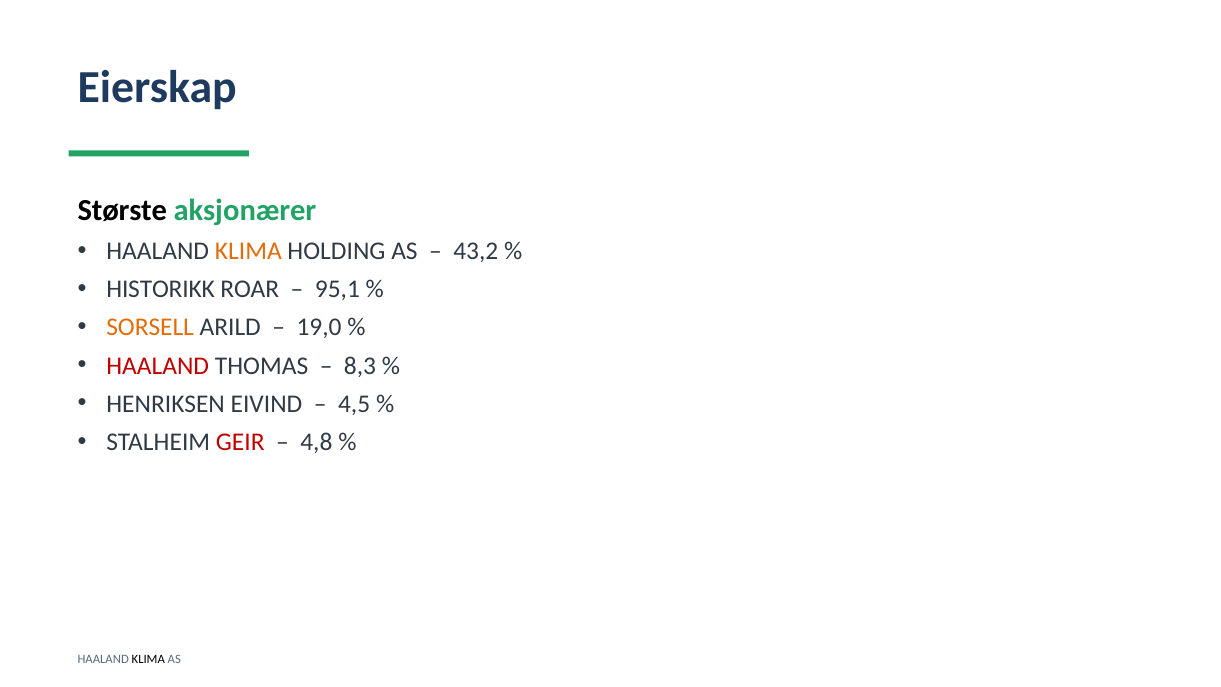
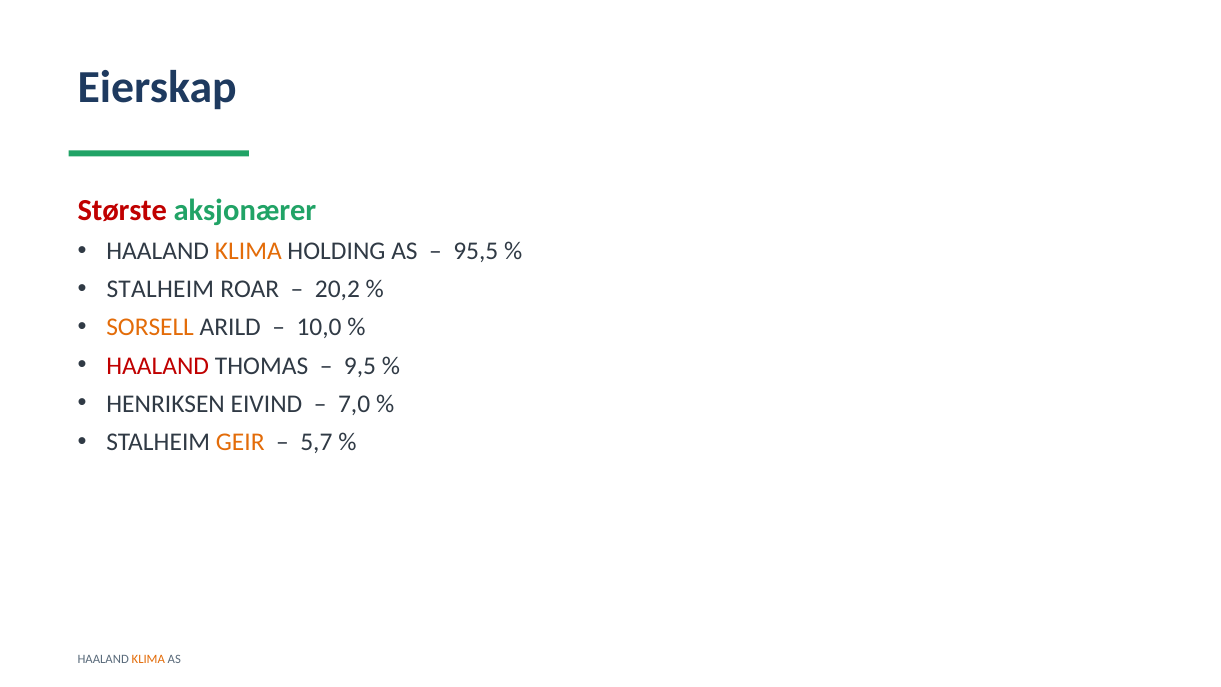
Største colour: black -> red (122, 210)
43,2: 43,2 -> 95,5 (476, 251)
HISTORIKK: HISTORIKK -> STALHEIM (160, 289)
95,1: 95,1 -> 20,2 (337, 289)
19,0: 19,0 -> 10,0 (319, 327)
8,3: 8,3 -> 9,5 (360, 366)
4,5: 4,5 -> 7,0 (354, 404)
GEIR colour: red -> orange (240, 442)
4,8: 4,8 -> 5,7 (316, 442)
KLIMA colour: black -> orange (148, 659)
